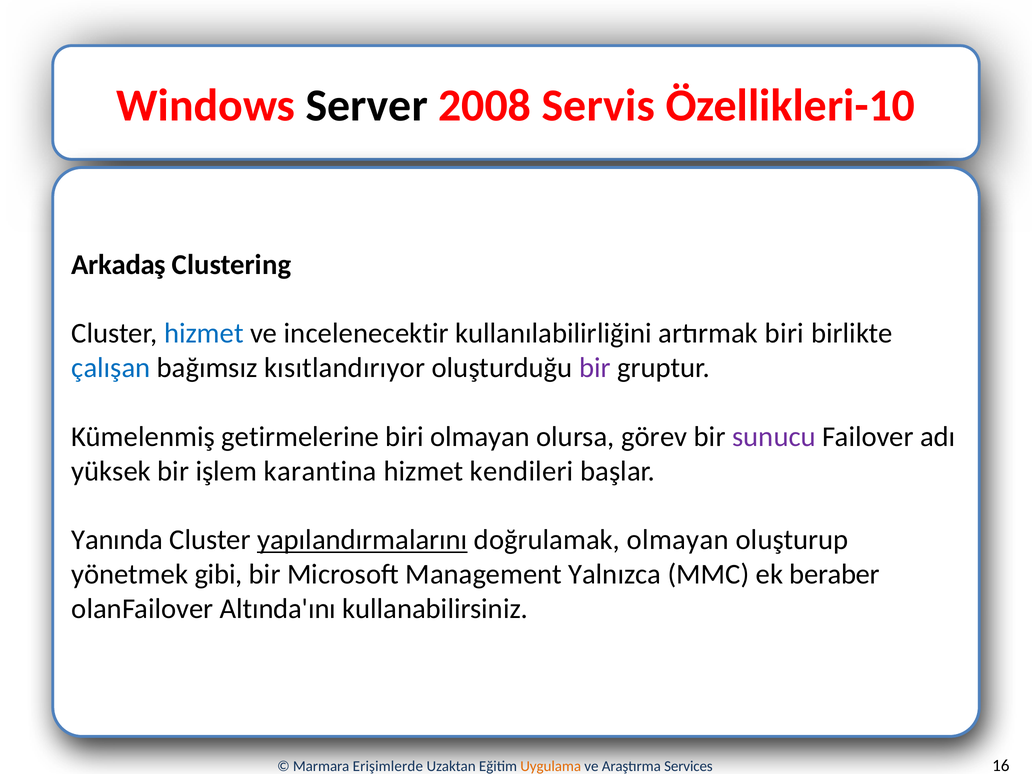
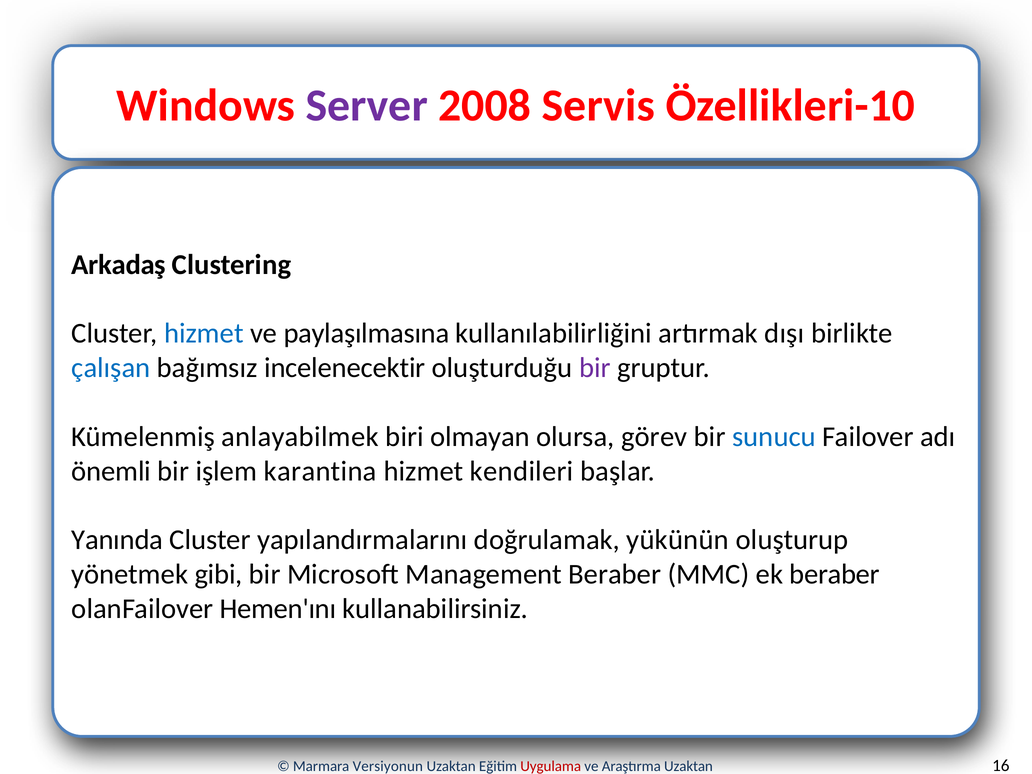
Server colour: black -> purple (367, 106)
incelenecektir: incelenecektir -> paylaşılmasına (367, 333)
artırmak biri: biri -> dışı (784, 333)
kısıtlandırıyor: kısıtlandırıyor -> incelenecektir (345, 368)
getirmelerine: getirmelerine -> anlayabilmek (300, 437)
sunucu colour: purple -> blue (774, 437)
yüksek: yüksek -> önemli (111, 471)
yapılandırmalarını underline: present -> none (362, 540)
doğrulamak olmayan: olmayan -> yükünün (678, 540)
Management Yalnızca: Yalnızca -> Beraber (615, 574)
Altında'ını: Altında'ını -> Hemen'ını (278, 609)
Erişimlerde: Erişimlerde -> Versiyonun (388, 766)
Uygulama colour: orange -> red (551, 766)
Araştırma Services: Services -> Uzaktan (688, 766)
